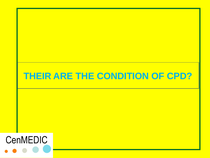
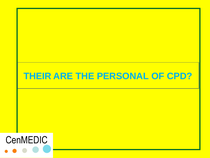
CONDITION: CONDITION -> PERSONAL (123, 76)
